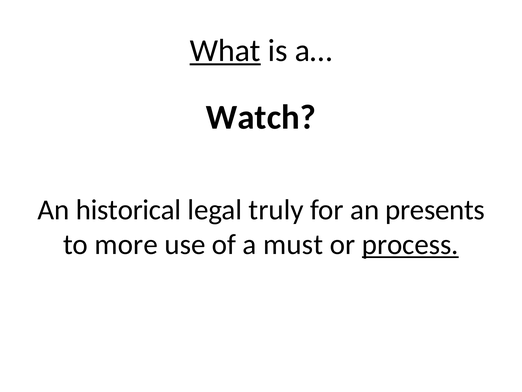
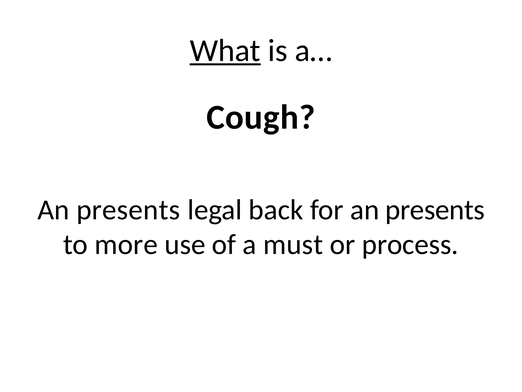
Watch: Watch -> Cough (261, 117)
historical: historical -> presents (128, 210)
truly: truly -> back (276, 210)
process underline: present -> none (410, 244)
